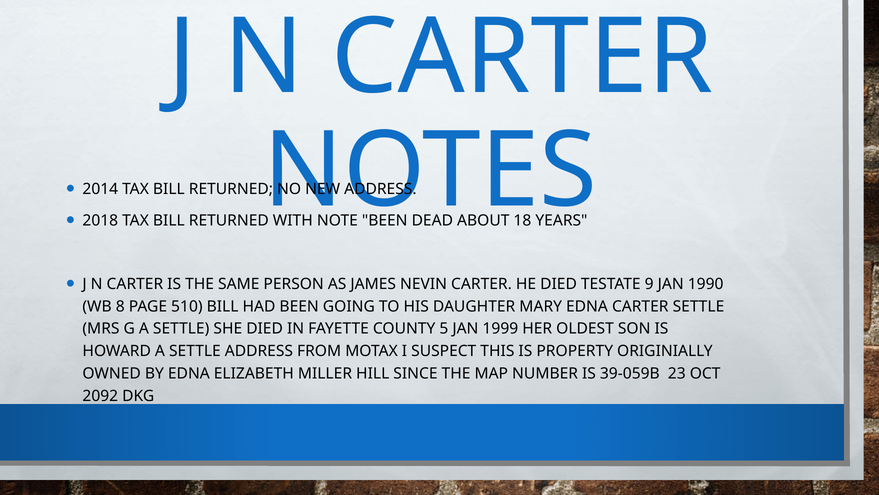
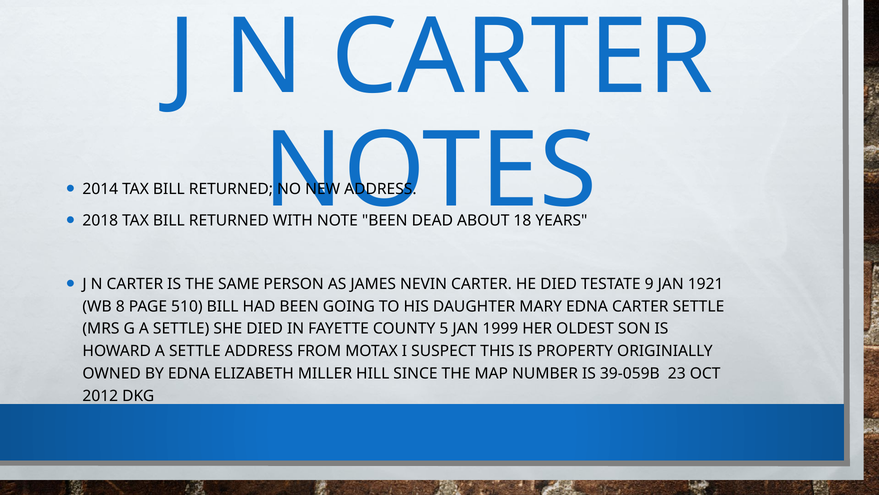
1990: 1990 -> 1921 (706, 284)
2092: 2092 -> 2012 (100, 396)
